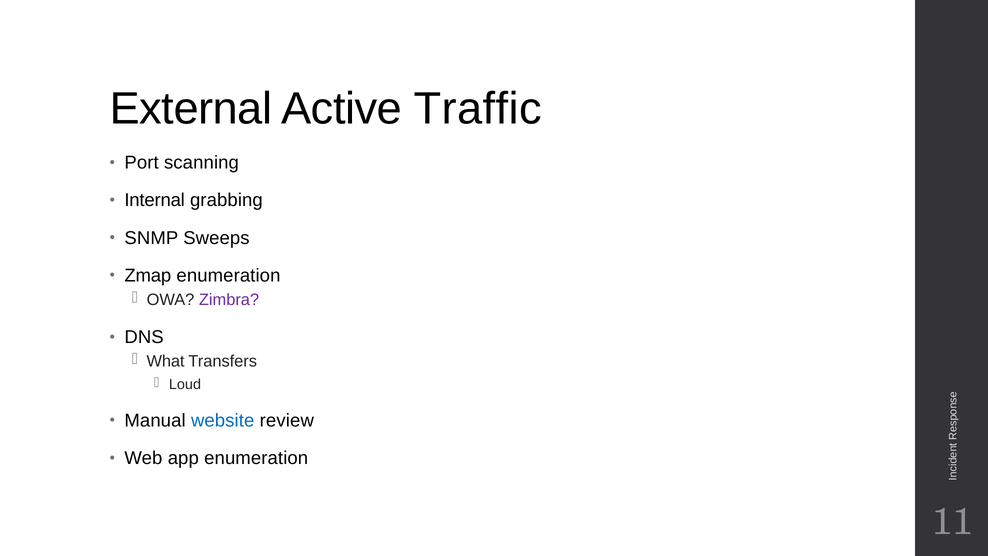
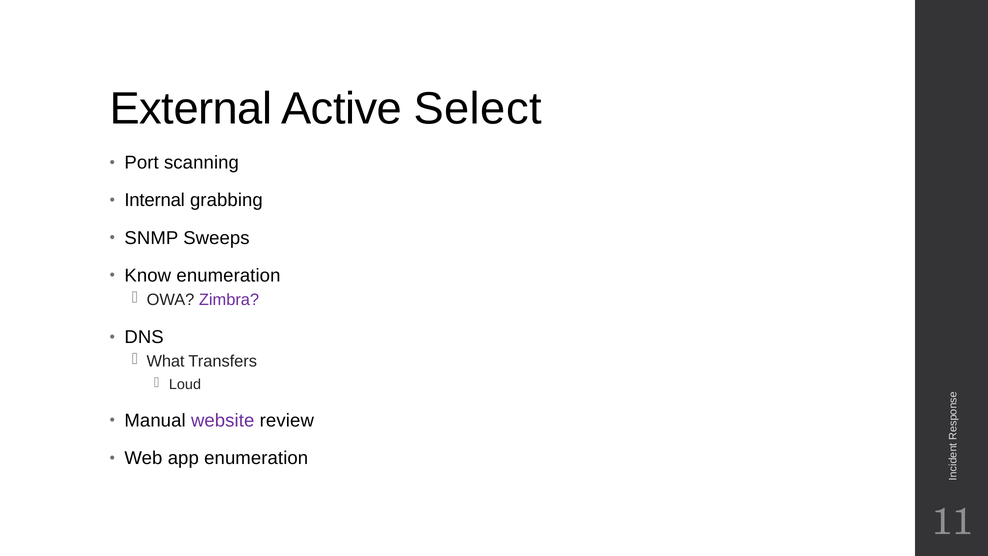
Traffic: Traffic -> Select (478, 109)
Zmap: Zmap -> Know (148, 275)
website colour: blue -> purple (223, 420)
